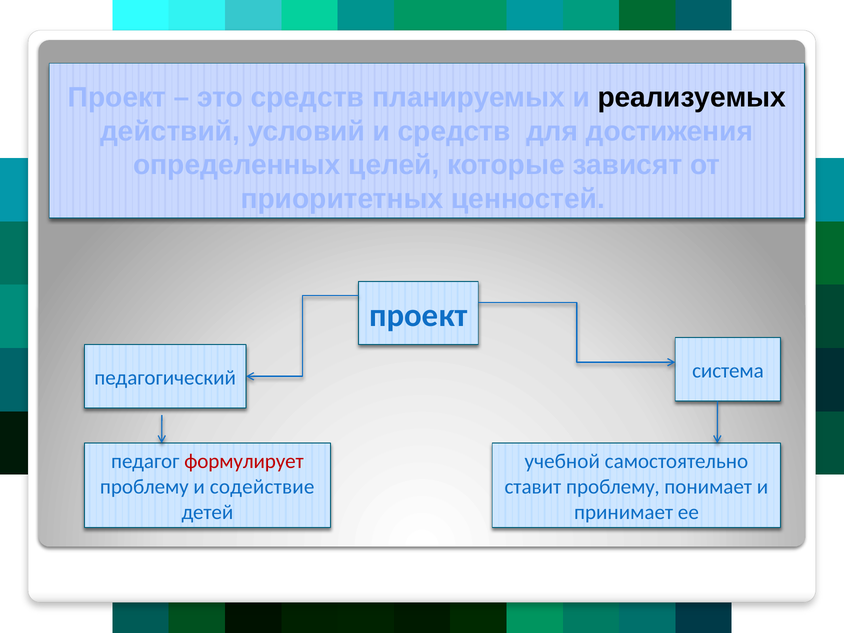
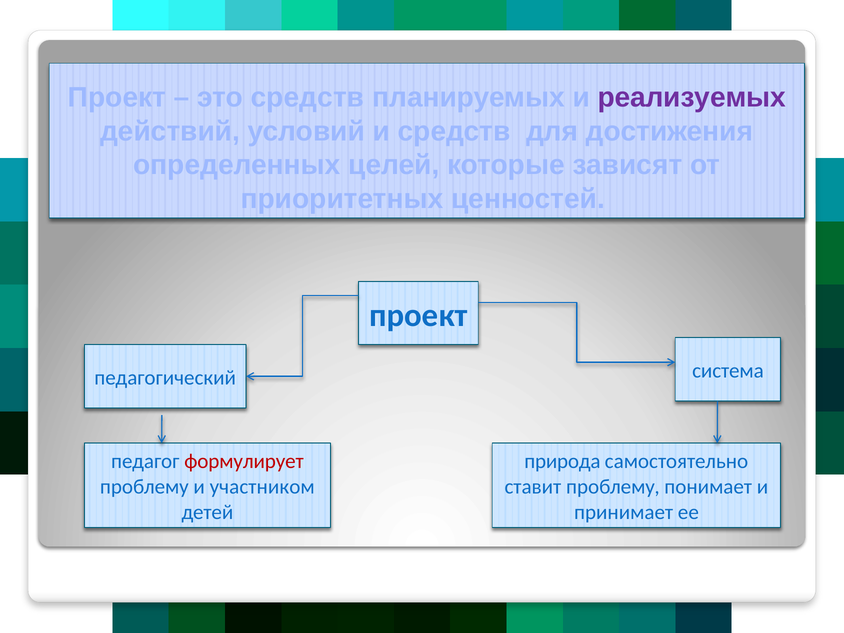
реализуемых colour: black -> purple (692, 98)
учебной: учебной -> природа (562, 461)
содействие: содействие -> участником (262, 487)
